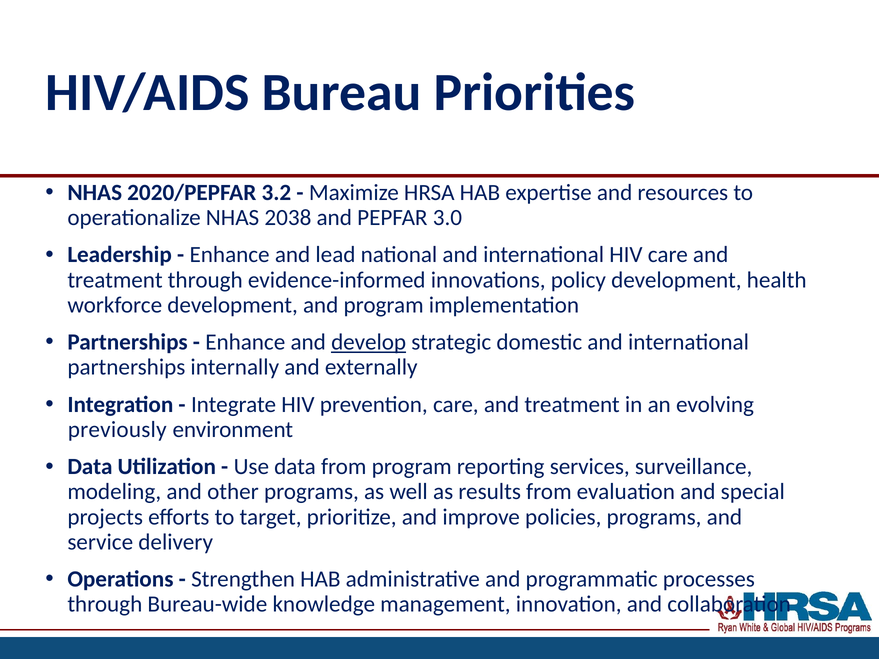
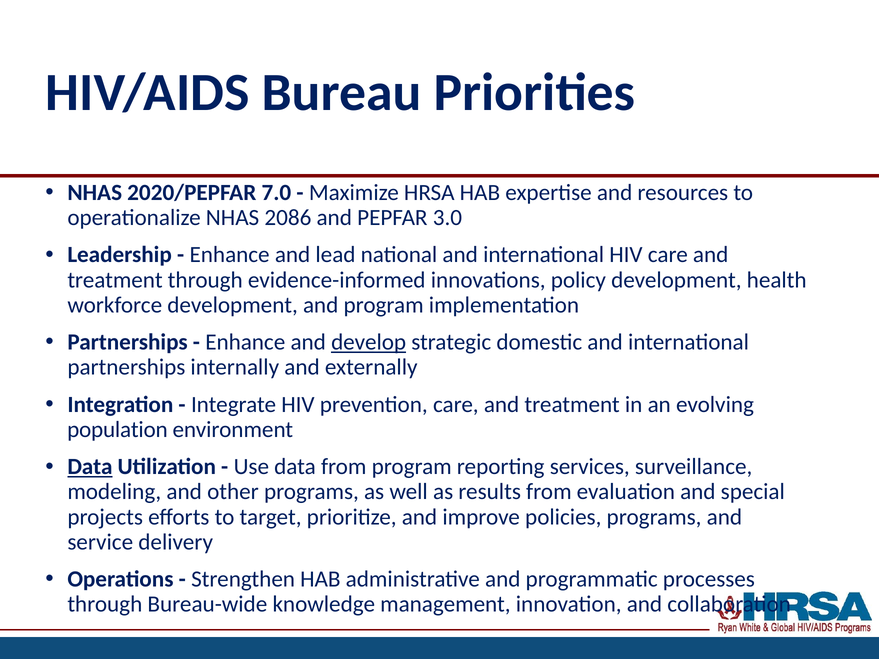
3.2: 3.2 -> 7.0 (276, 193)
2038: 2038 -> 2086 (288, 218)
previously: previously -> population (117, 430)
Data underline: none -> present (90, 467)
